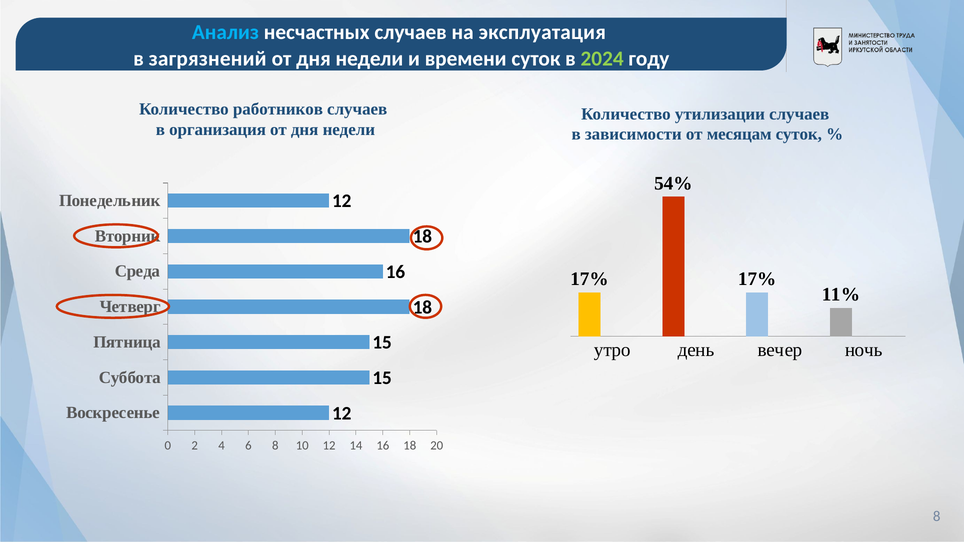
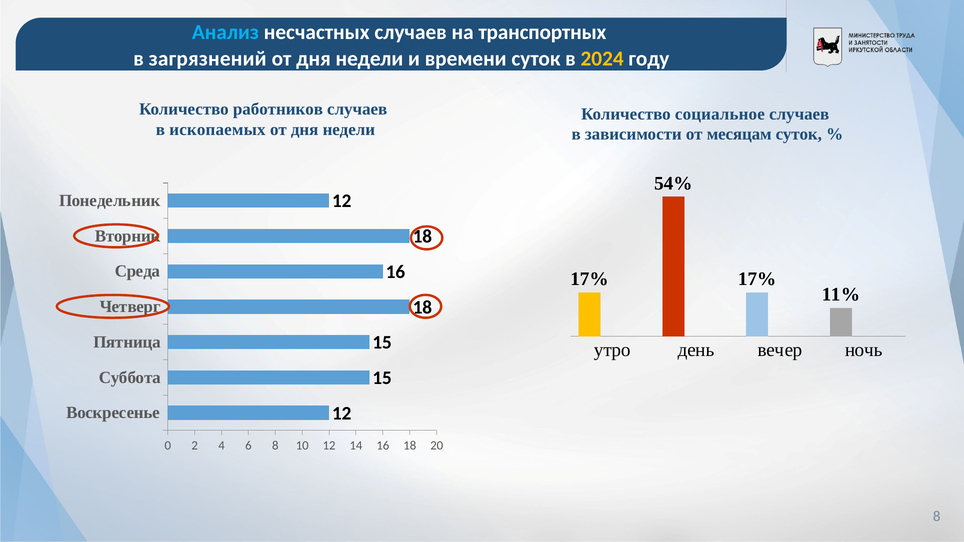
эксплуатация: эксплуатация -> транспортных (542, 32)
2024 colour: light green -> yellow (602, 59)
утилизации: утилизации -> социальное (720, 114)
организация: организация -> ископаемых (217, 130)
